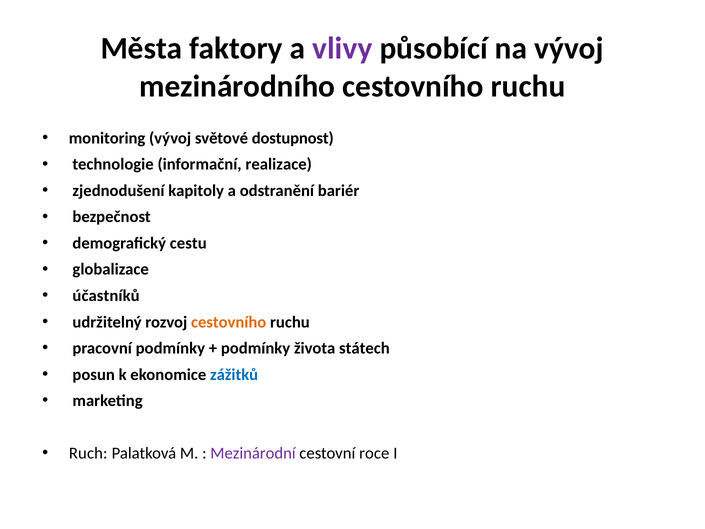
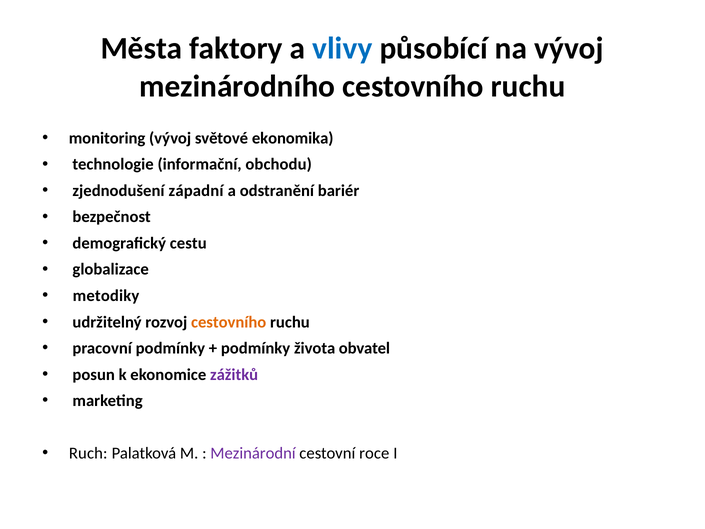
vlivy colour: purple -> blue (342, 49)
dostupnost: dostupnost -> ekonomika (293, 138)
realizace: realizace -> obchodu (279, 164)
kapitoly: kapitoly -> západní (196, 191)
účastníků: účastníků -> metodiky (106, 296)
státech: státech -> obvatel (364, 348)
zážitků colour: blue -> purple (234, 374)
